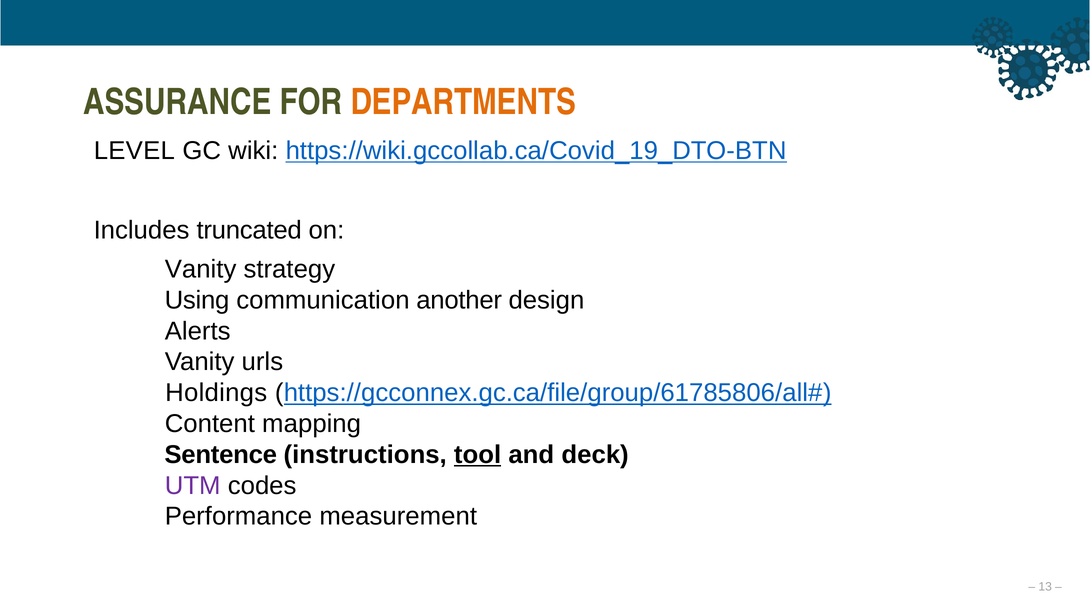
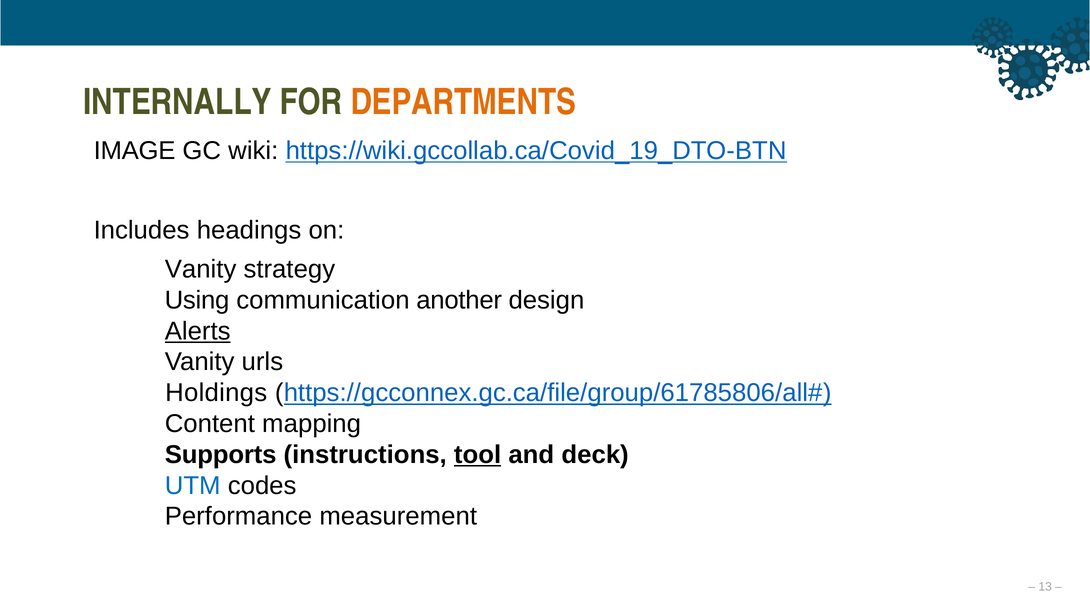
ASSURANCE: ASSURANCE -> INTERNALLY (177, 102)
LEVEL: LEVEL -> IMAGE (135, 151)
truncated: truncated -> headings (249, 230)
Alerts underline: none -> present (198, 331)
Sentence: Sentence -> Supports (221, 455)
UTM colour: purple -> blue (193, 486)
